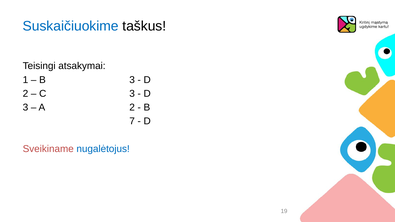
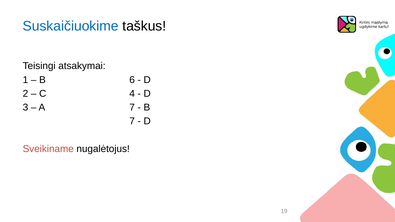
B 3: 3 -> 6 (132, 80)
C 3: 3 -> 4 (132, 94)
A 2: 2 -> 7 (132, 107)
nugalėtojus colour: blue -> black (103, 149)
